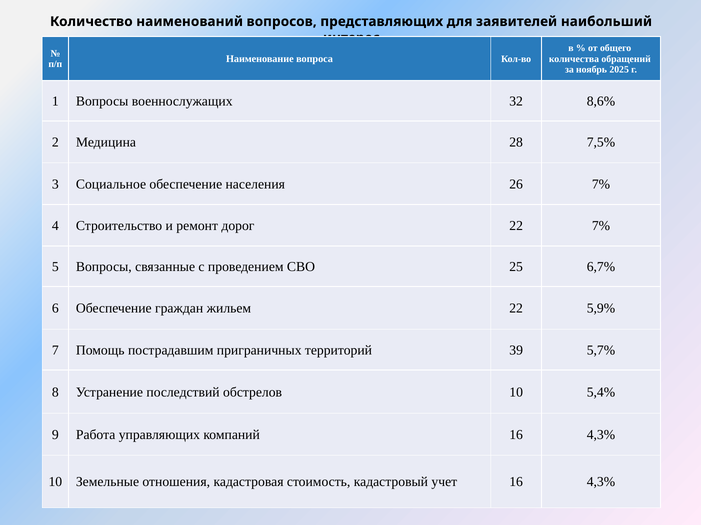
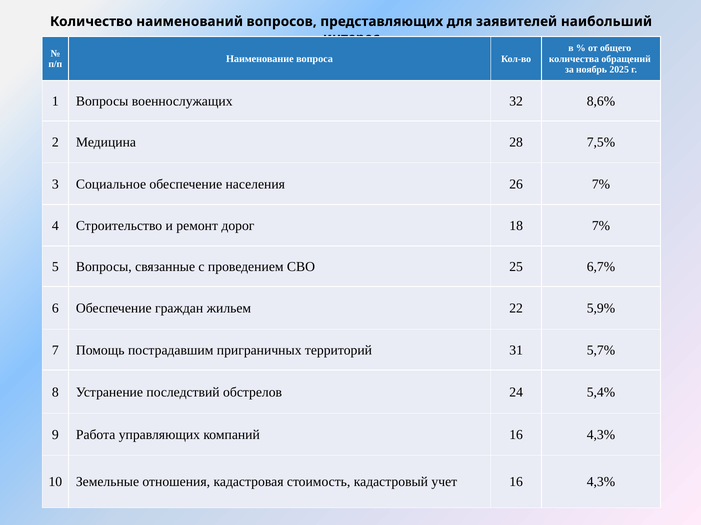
дорог 22: 22 -> 18 (516, 226)
39: 39 -> 31 (516, 351)
обстрелов 10: 10 -> 24 (516, 393)
